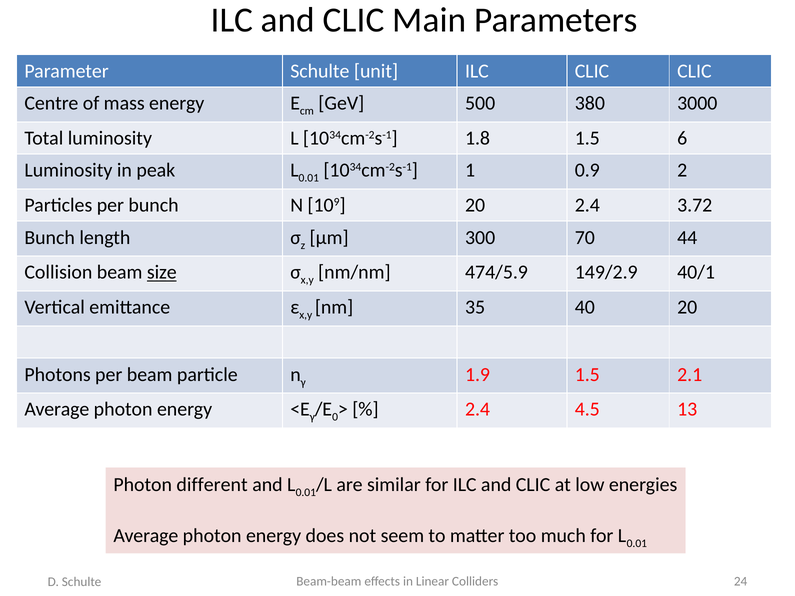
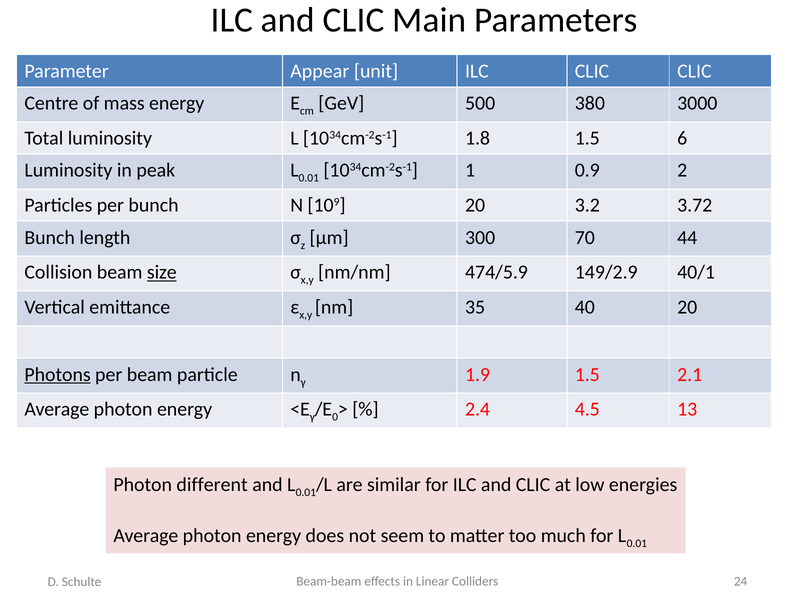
Parameter Schulte: Schulte -> Appear (320, 71)
20 2.4: 2.4 -> 3.2 (587, 205)
Photons underline: none -> present (58, 375)
